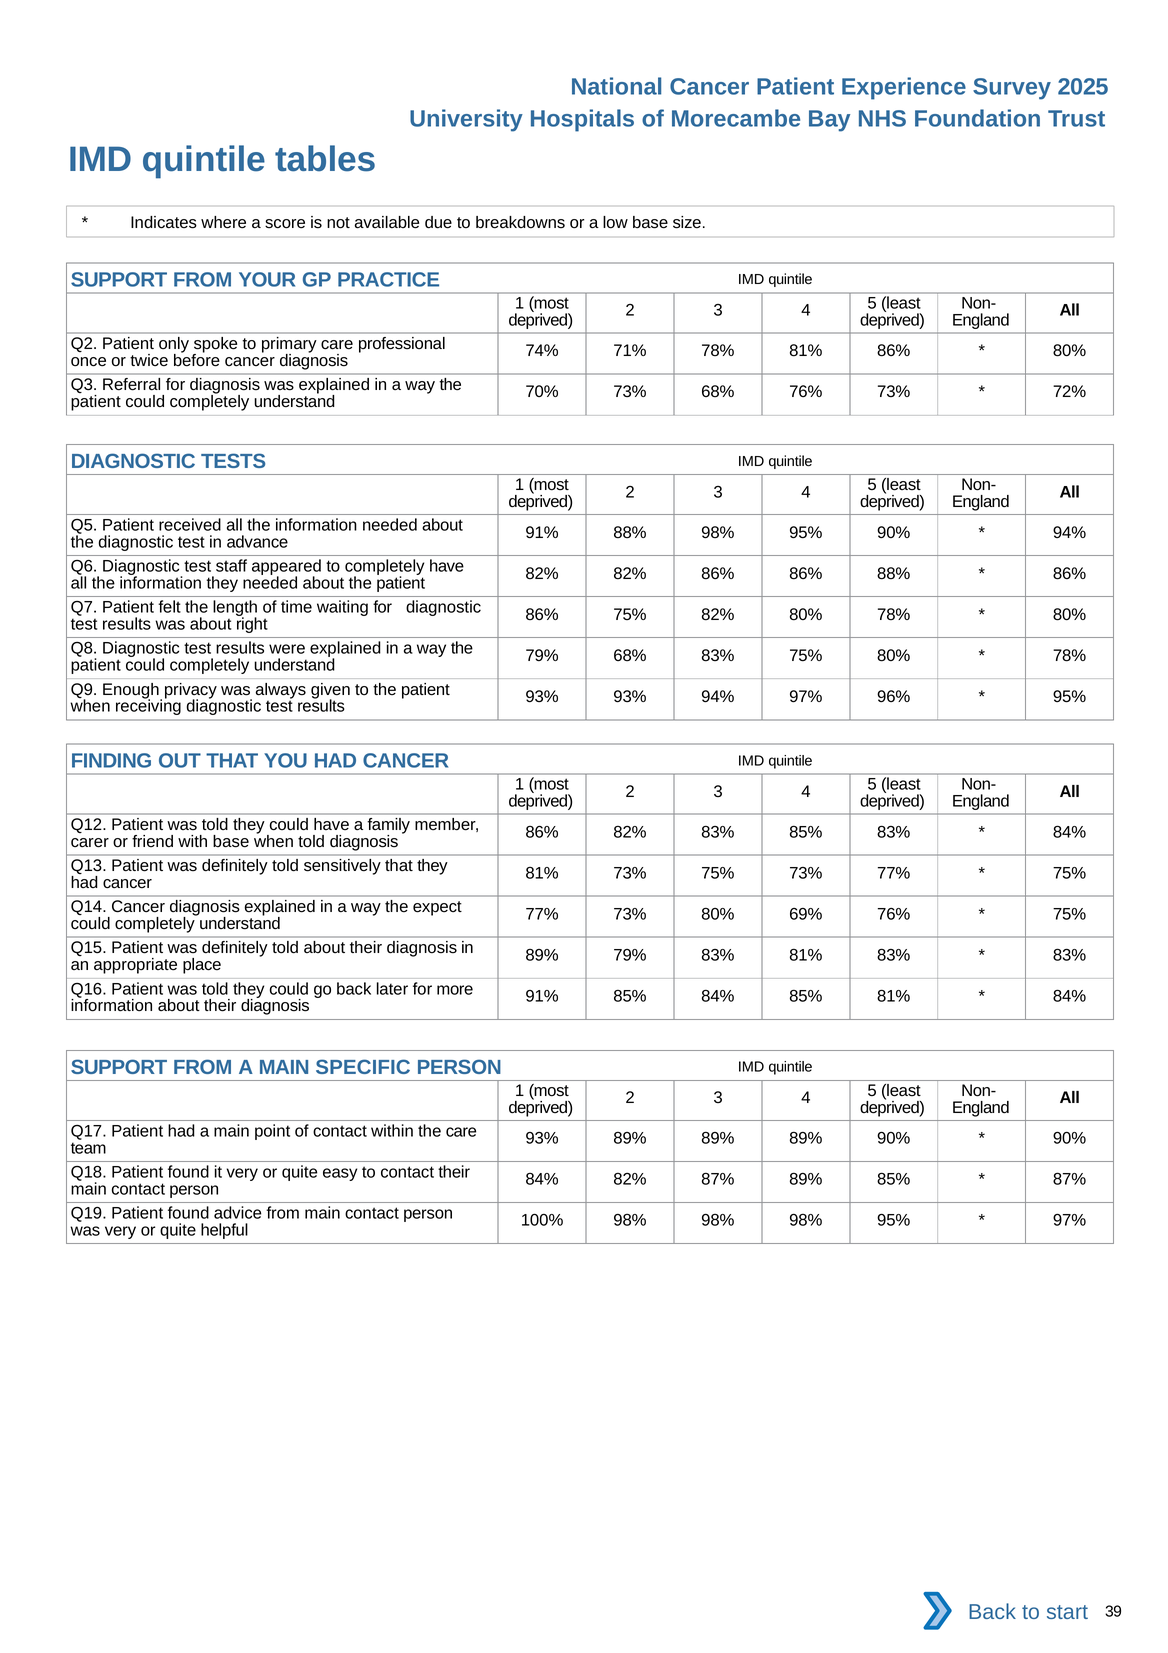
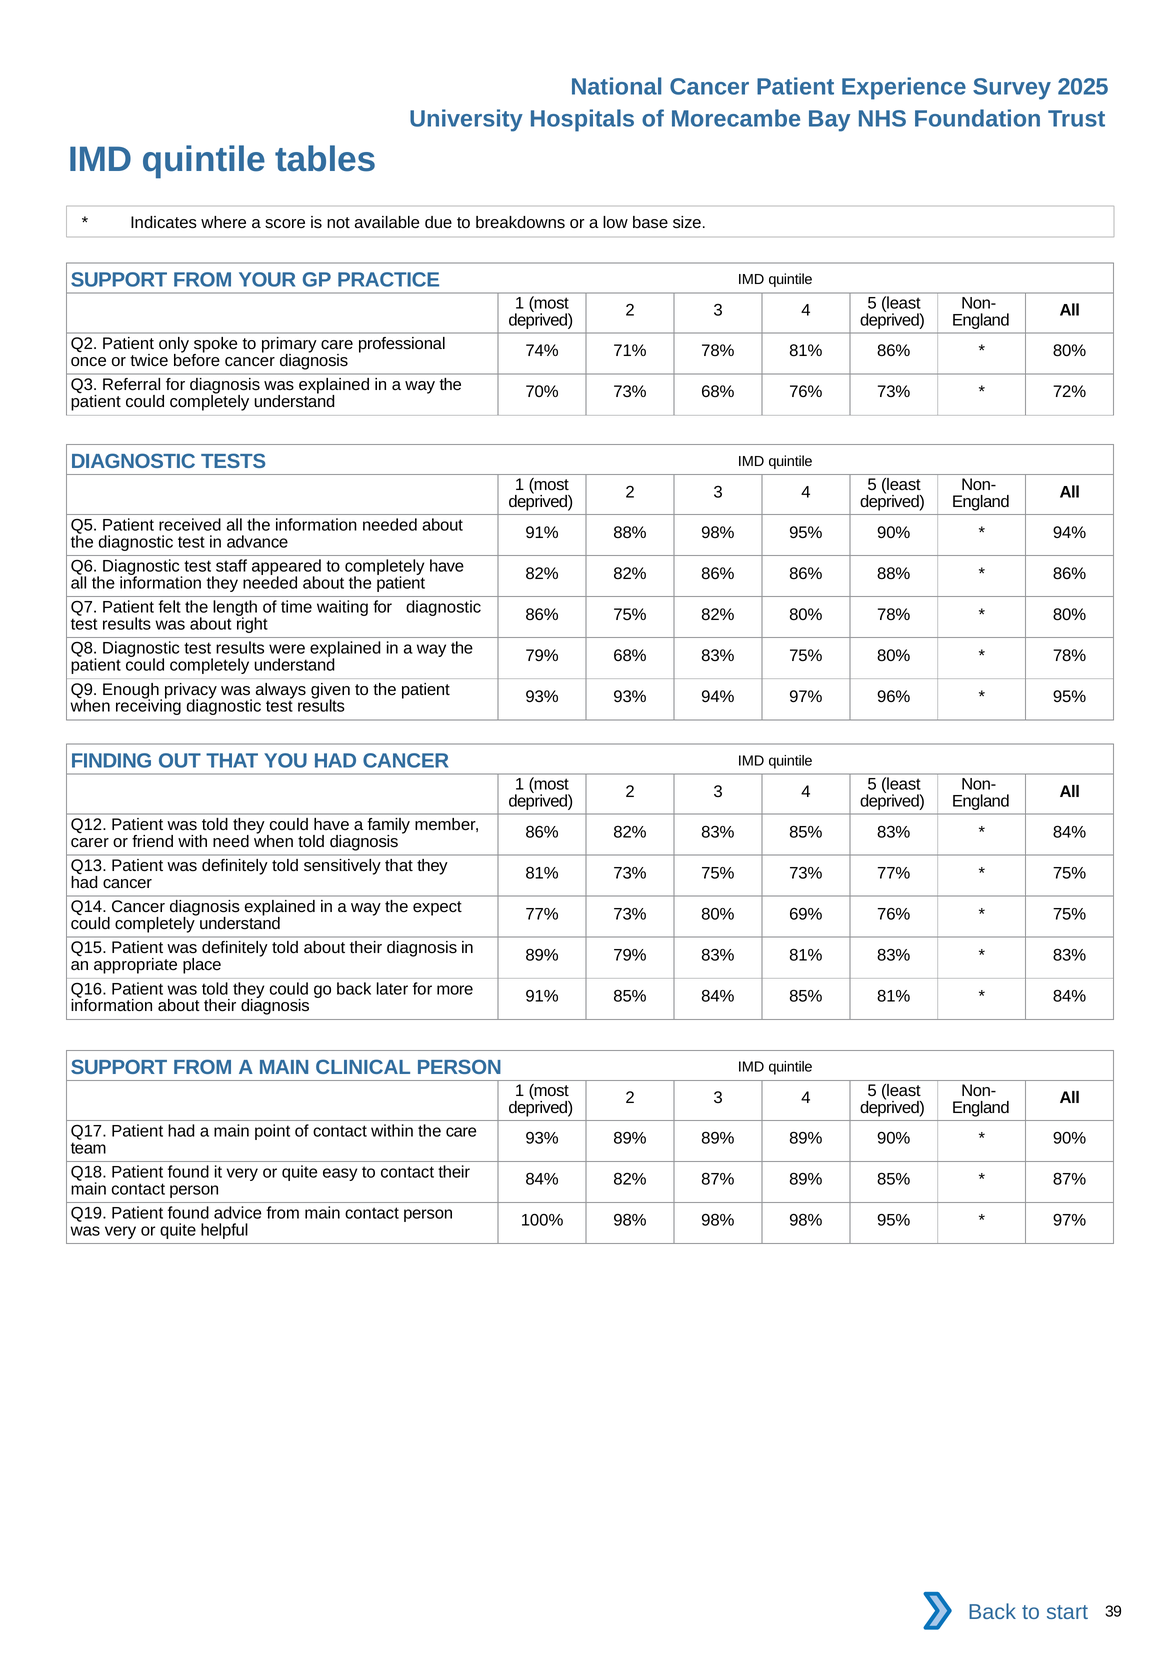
with base: base -> need (231, 842)
SPECIFIC: SPECIFIC -> CLINICAL (363, 1067)
